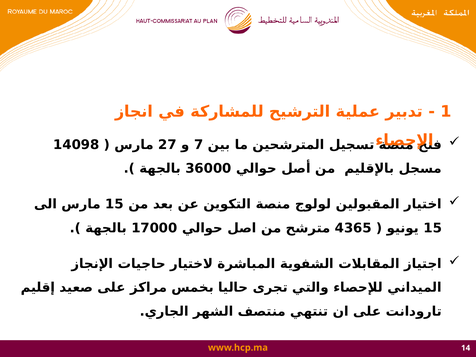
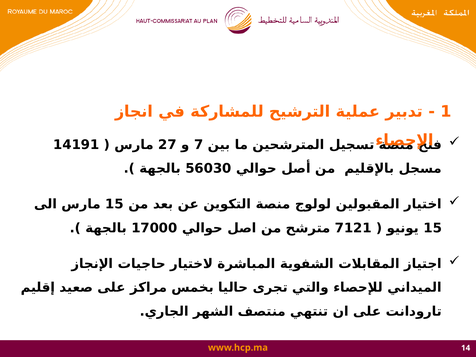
14098: 14098 -> 14191 (76, 145)
36000: 36000 -> 56030 (208, 169)
4365: 4365 -> 7121 (353, 228)
